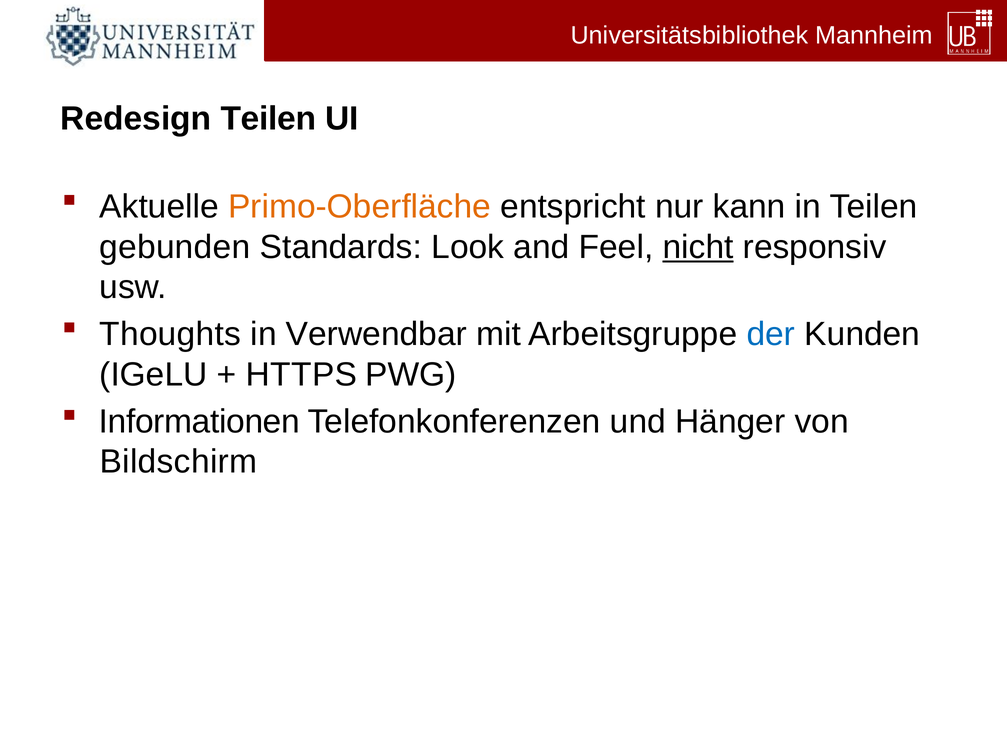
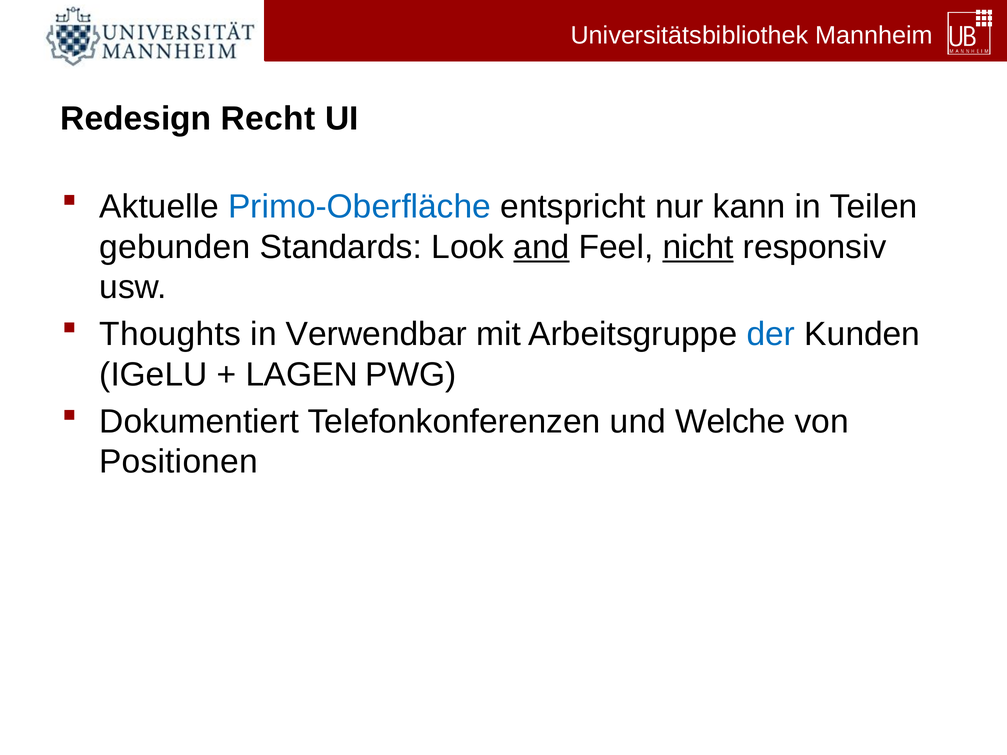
Redesign Teilen: Teilen -> Recht (268, 119)
Primo-Oberfläche colour: orange -> blue (360, 207)
and underline: none -> present (541, 247)
HTTPS: HTTPS -> LAGEN (302, 375)
Informationen: Informationen -> Dokumentiert (199, 422)
Hänger: Hänger -> Welche (730, 422)
Bildschirm: Bildschirm -> Positionen (179, 462)
